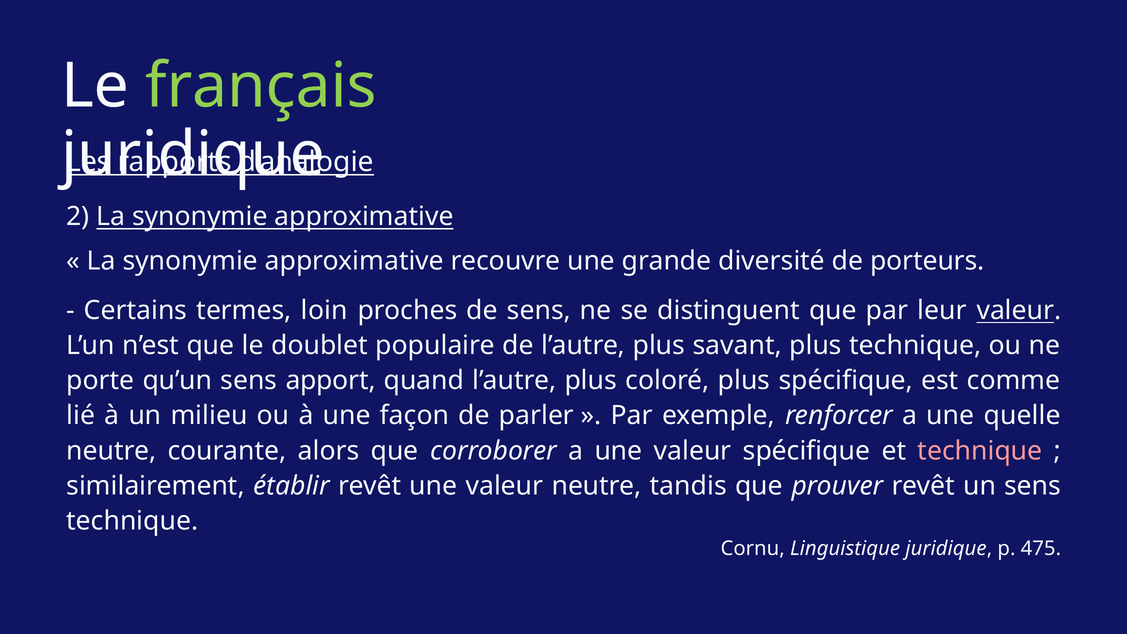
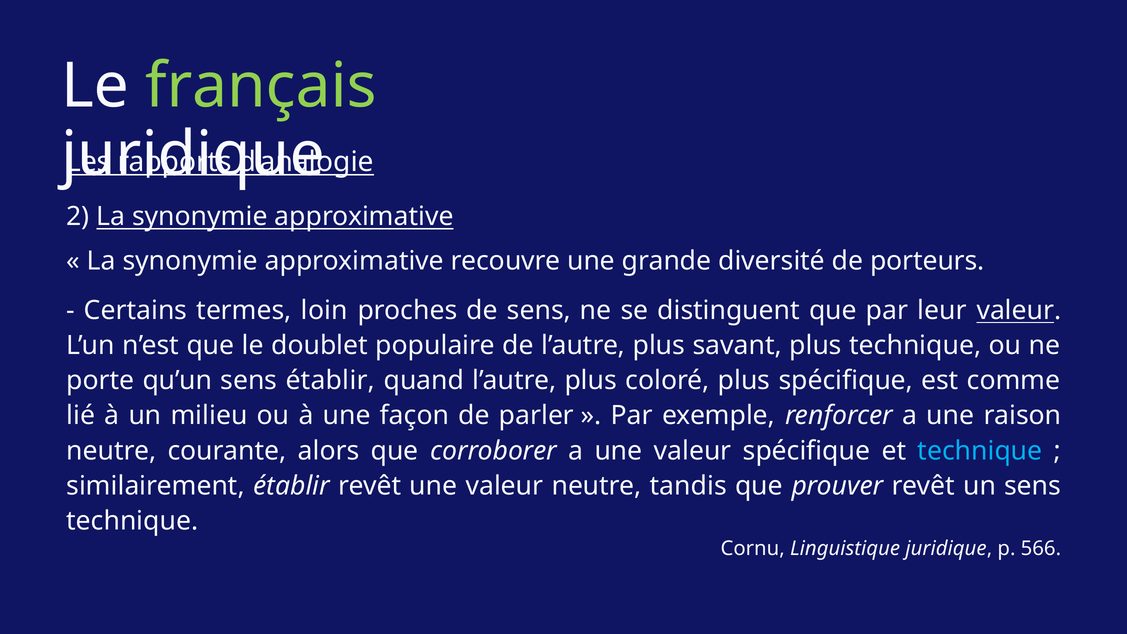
sens apport: apport -> établir (330, 381)
quelle: quelle -> raison (1022, 416)
technique colour: pink -> light blue (980, 451)
475: 475 -> 566 (1041, 549)
